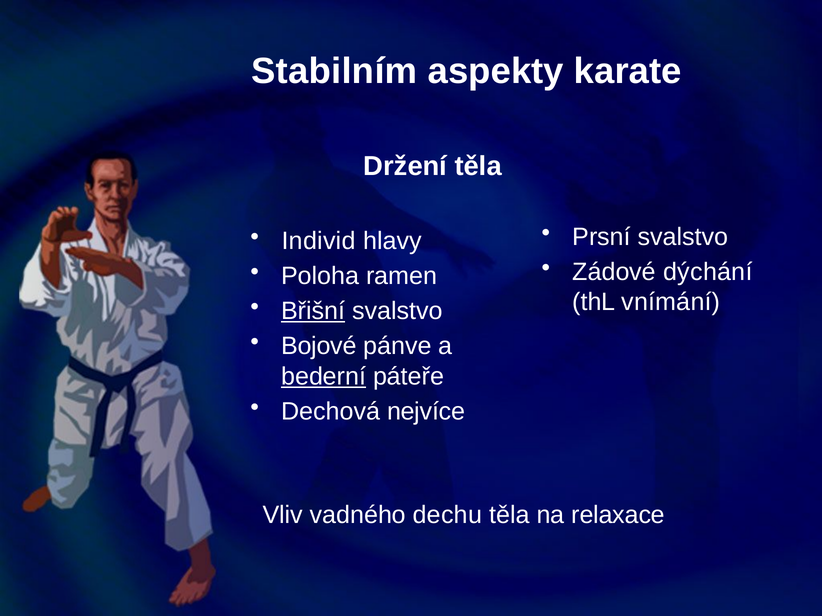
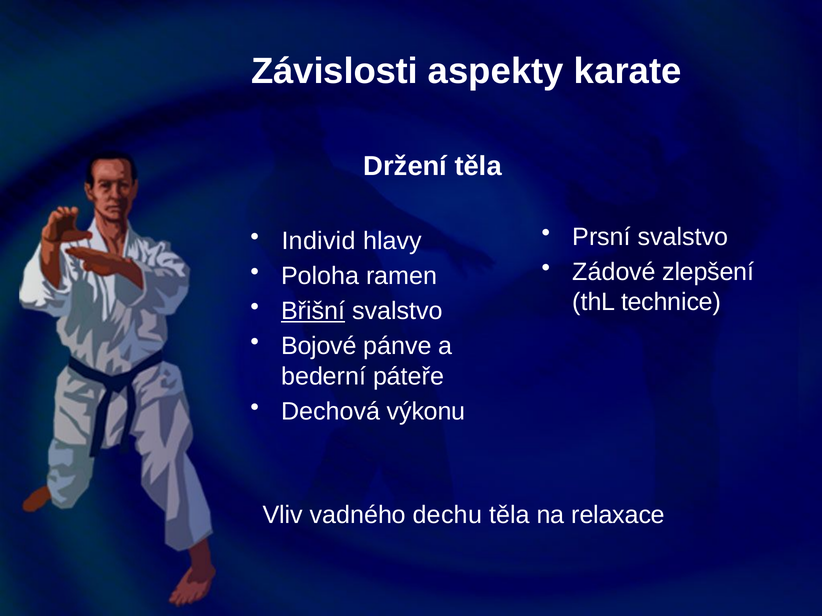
Stabilním: Stabilním -> Závislosti (335, 71)
dýchání: dýchání -> zlepšení (708, 272)
vnímání: vnímání -> technice (671, 302)
bederní underline: present -> none (324, 377)
nejvíce: nejvíce -> výkonu (426, 412)
